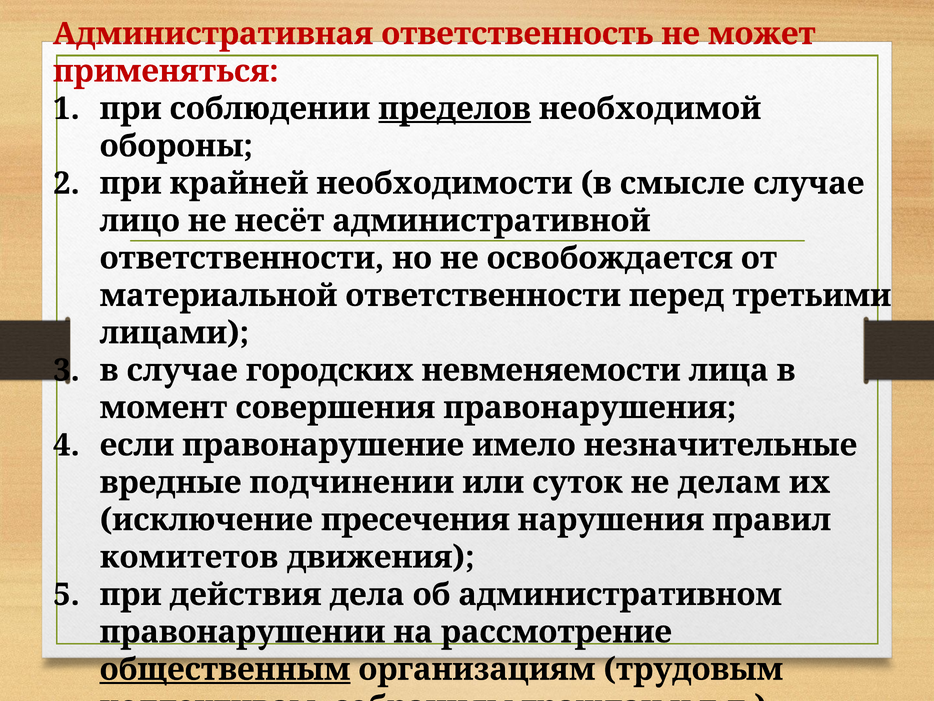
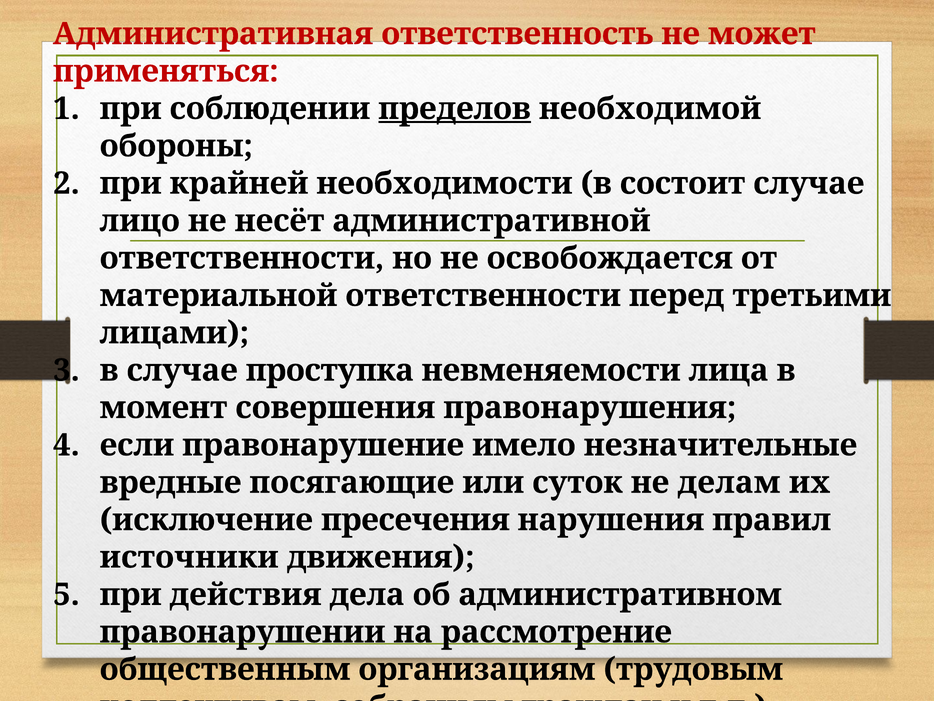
смысле: смысле -> состоит (683, 183)
городских: городских -> проступка (330, 370)
подчинении: подчинении -> посягающие (352, 482)
комитетов: комитетов -> источники (189, 557)
общественным underline: present -> none (225, 669)
